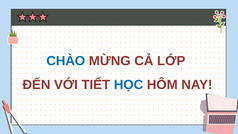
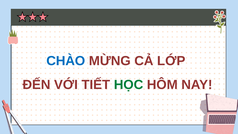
HỌC colour: blue -> green (129, 85)
